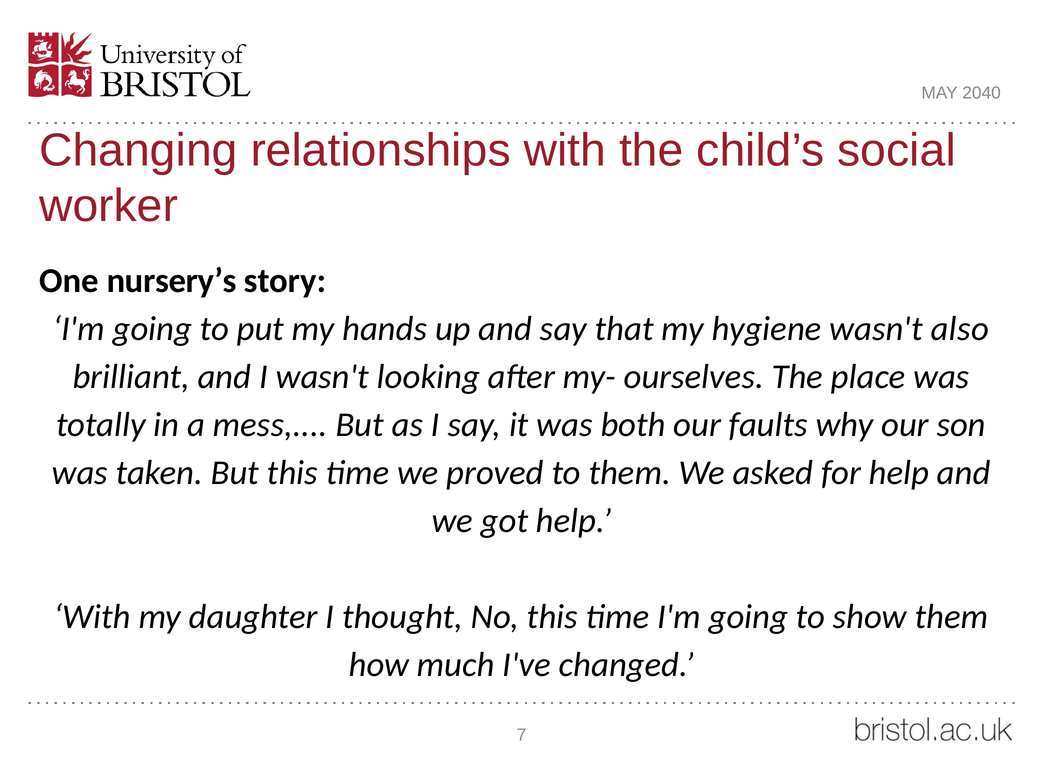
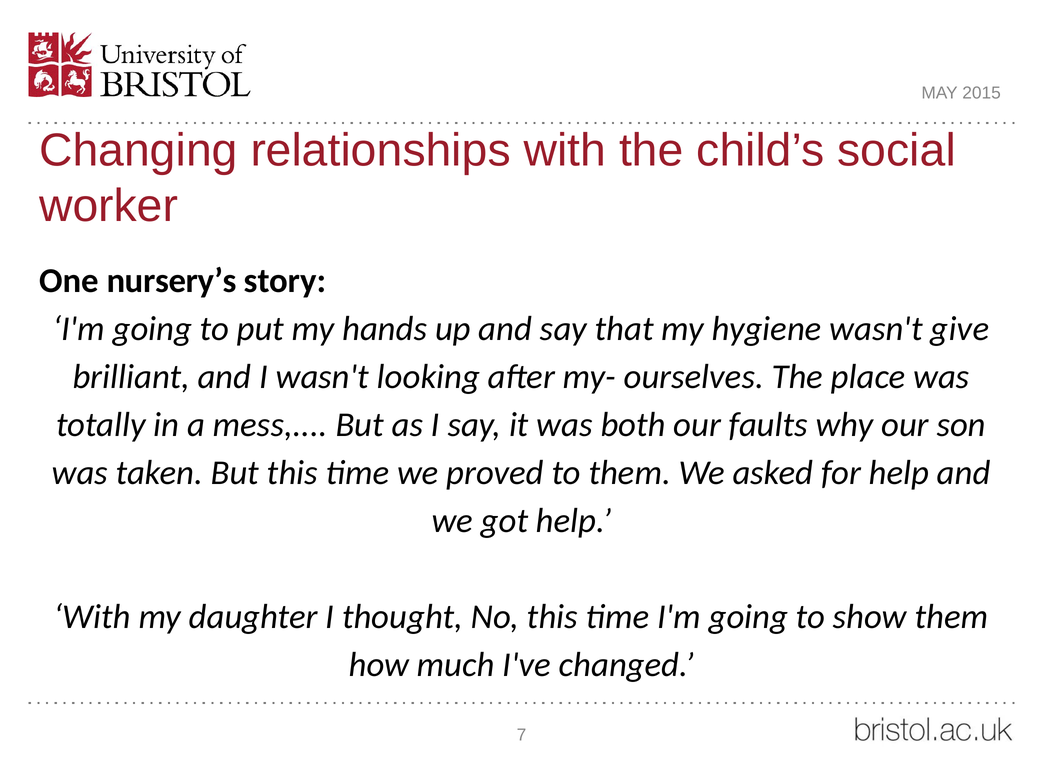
2040: 2040 -> 2015 (982, 93)
also: also -> give (960, 329)
